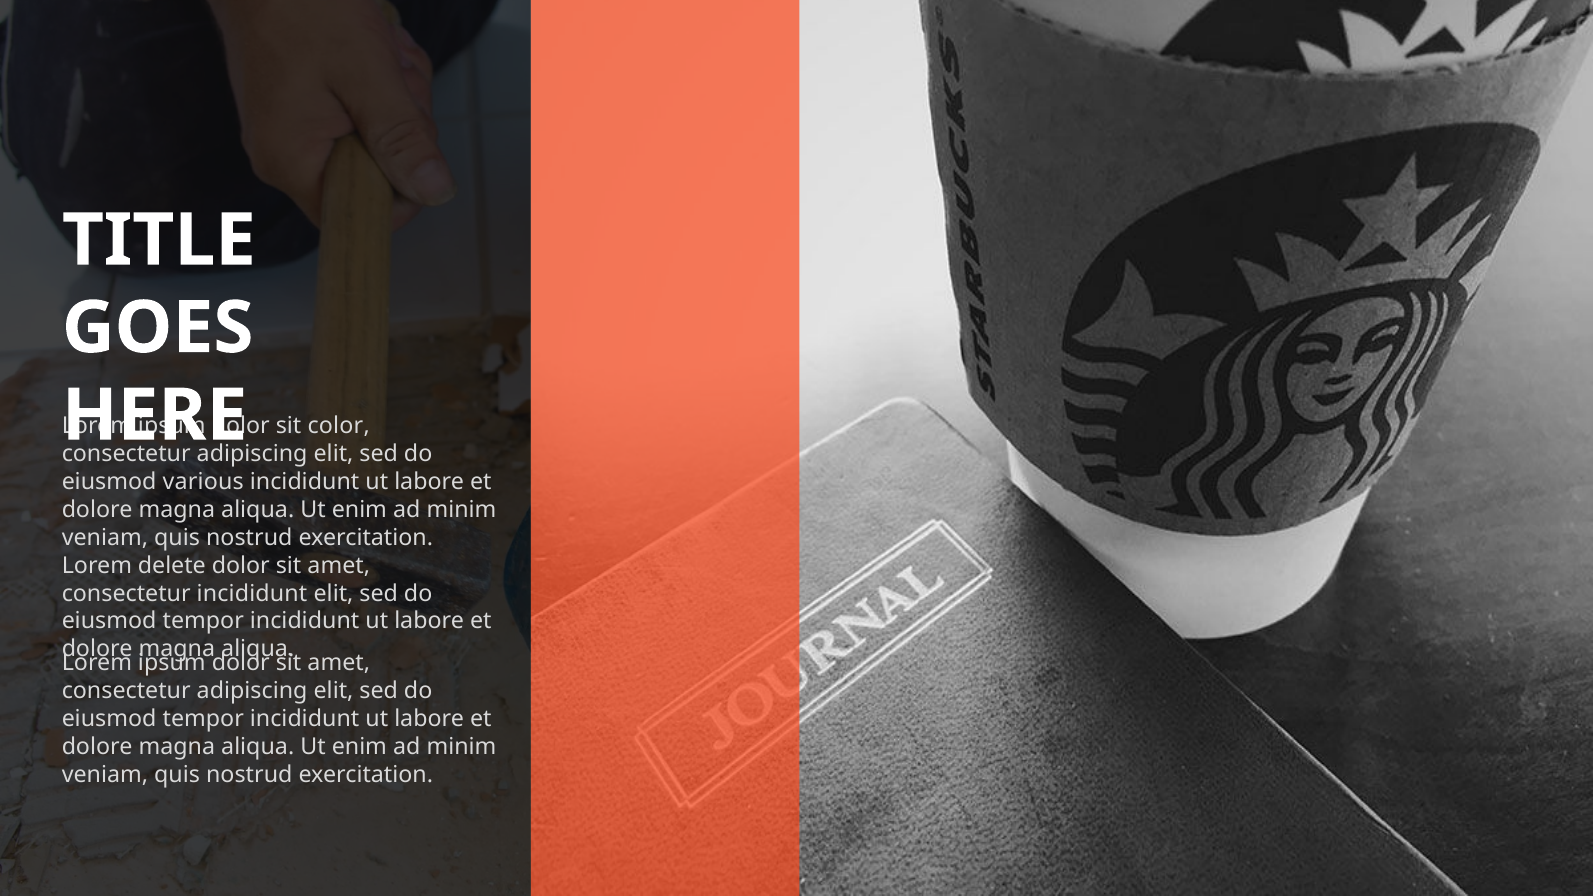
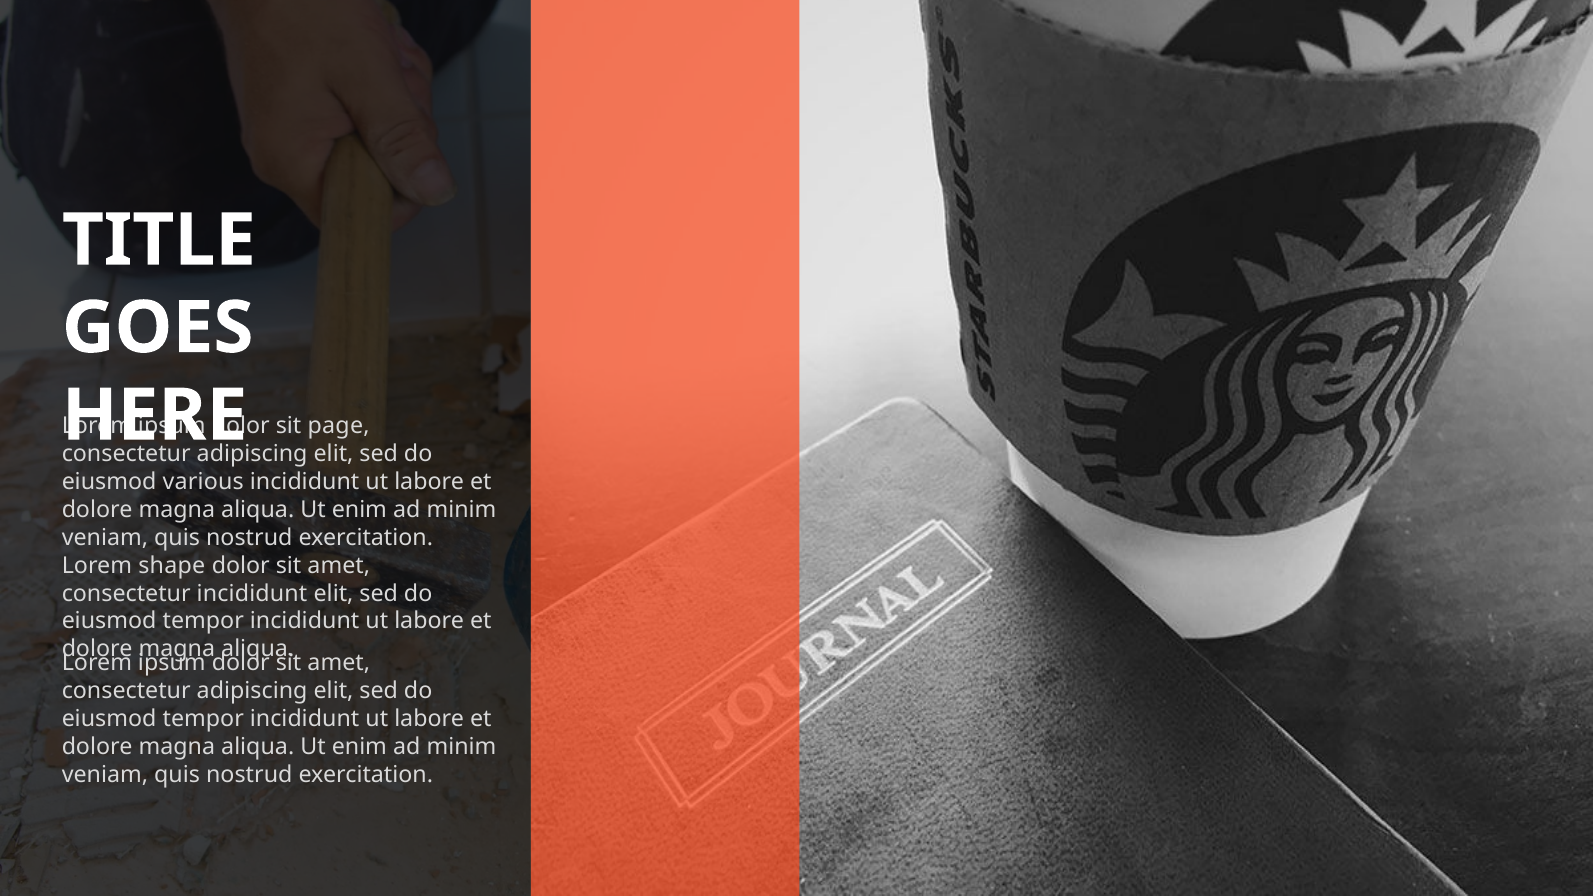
color: color -> page (339, 426)
delete: delete -> shape (172, 566)
